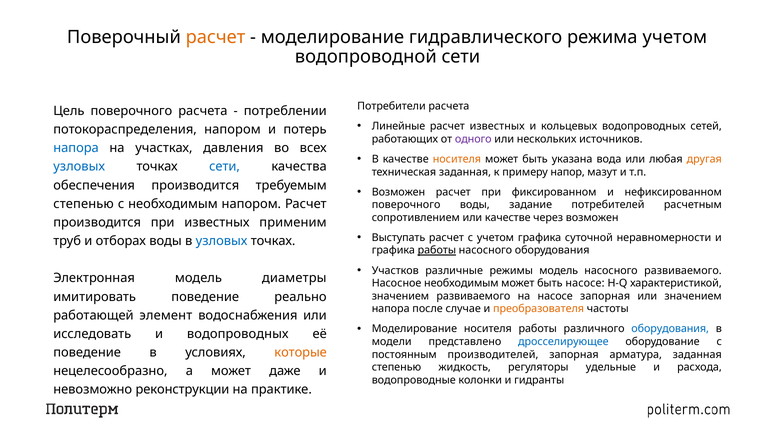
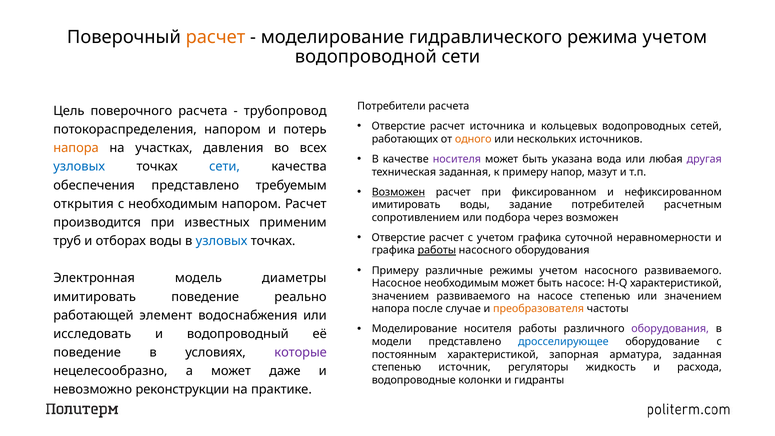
потреблении: потреблении -> трубопровод (285, 111)
Линейные: Линейные -> Отверстие (398, 126)
расчет известных: известных -> источника (497, 126)
одного colour: purple -> orange (473, 139)
напора colour: blue -> orange (76, 148)
носителя colour: orange -> purple (457, 159)
другая colour: orange -> purple (704, 159)
обеспечения производится: производится -> представлено (195, 185)
Возможен underline: none -> present (398, 192)
степенью: степенью -> открытия (84, 204)
поверочного: поверочного -> имитировать (406, 205)
или качестве: качестве -> подбора (508, 218)
Выступать: Выступать -> Отверстие (398, 238)
Участков: Участков -> Примеру (395, 270)
режимы модель: модель -> учетом (559, 270)
насосе запорная: запорная -> степенью (605, 296)
оборудования colour: blue -> purple (670, 329)
и водопроводных: водопроводных -> водопроводный (238, 334)
которые colour: orange -> purple (301, 353)
постоянным производителей: производителей -> характеристикой (493, 354)
жидкость: жидкость -> источник (465, 367)
удельные: удельные -> жидкость (611, 367)
